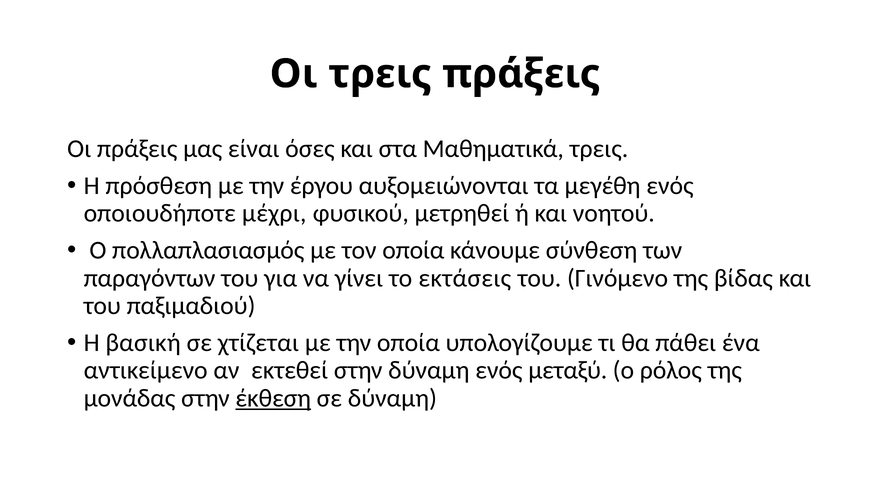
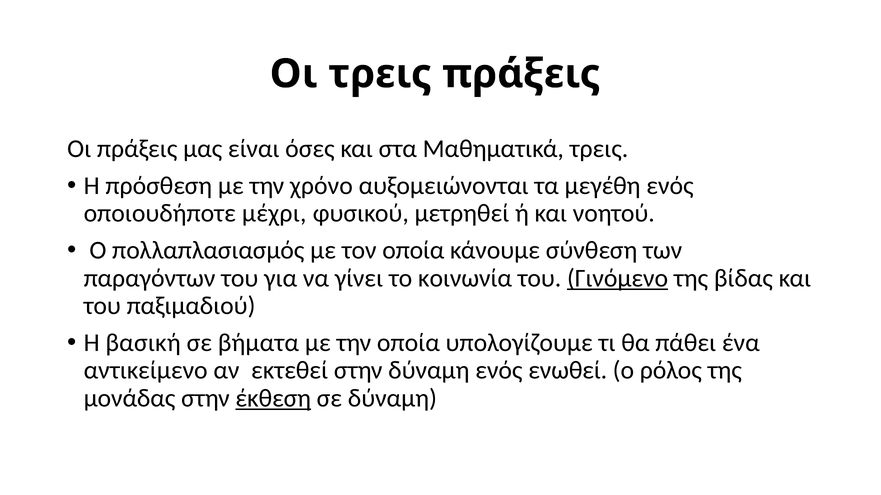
έργου: έργου -> χρόνο (321, 186)
εκτάσεις: εκτάσεις -> κοινωνία (465, 278)
Γινόμενο underline: none -> present (618, 278)
χτίζεται: χτίζεται -> βήματα (258, 343)
μεταξύ: μεταξύ -> ενωθεί (568, 371)
